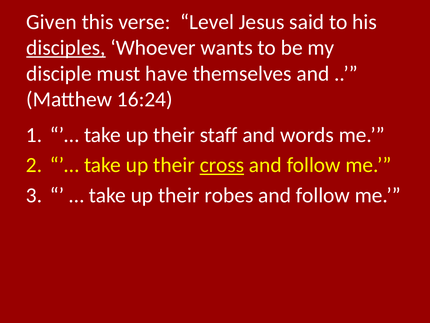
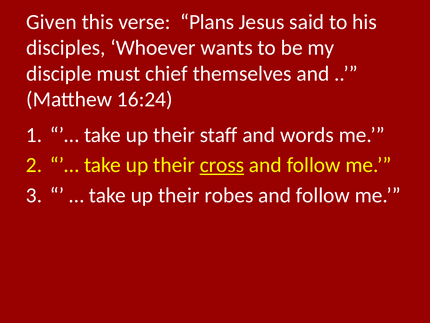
Level: Level -> Plans (207, 22)
disciples underline: present -> none (66, 48)
have: have -> chief (167, 74)
